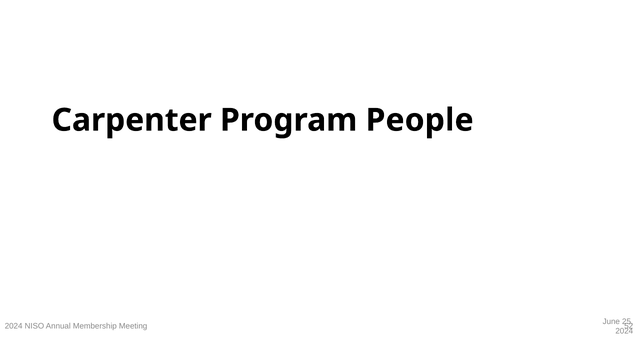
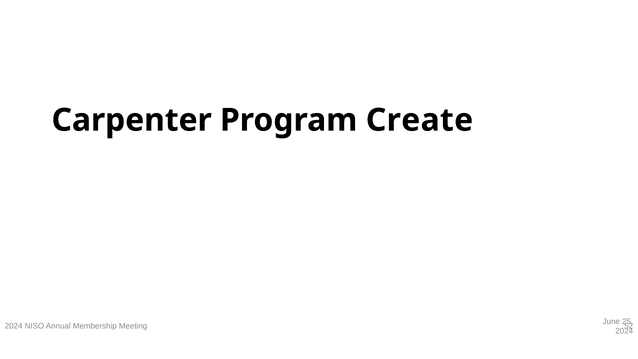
People: People -> Create (420, 120)
